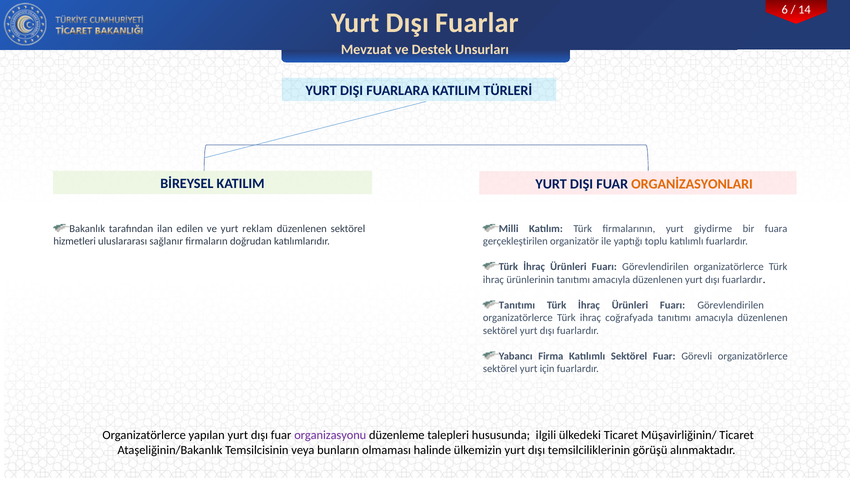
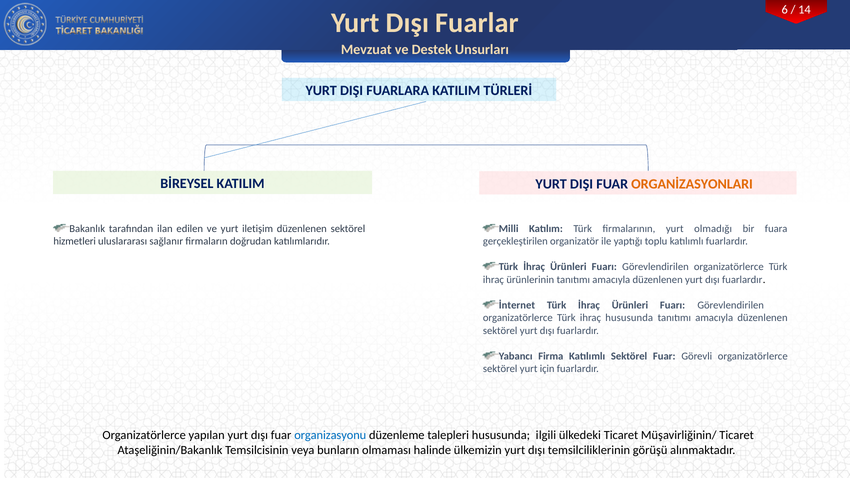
reklam: reklam -> iletişim (258, 229)
giydirme: giydirme -> olmadığı (713, 229)
Tanıtımı: Tanıtımı -> İnternet (517, 305)
ihraç coğrafyada: coğrafyada -> hususunda (629, 318)
organizasyonu colour: purple -> blue (330, 435)
